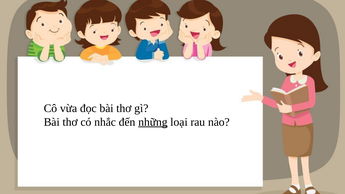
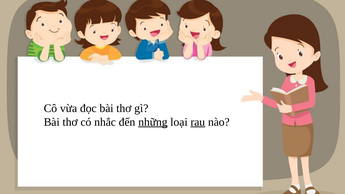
rau underline: none -> present (198, 122)
